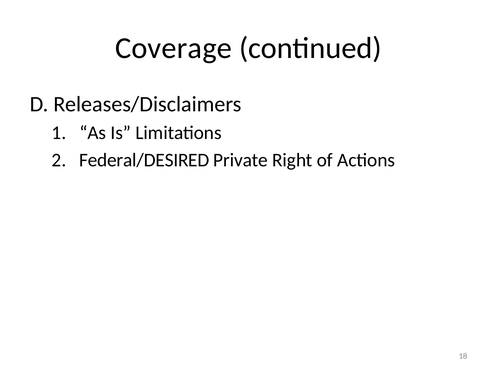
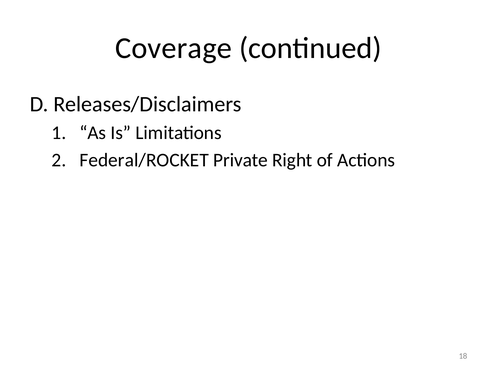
Federal/DESIRED: Federal/DESIRED -> Federal/ROCKET (144, 160)
